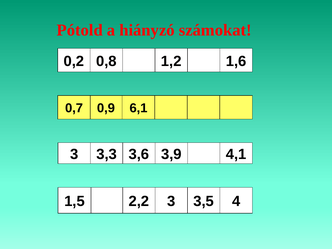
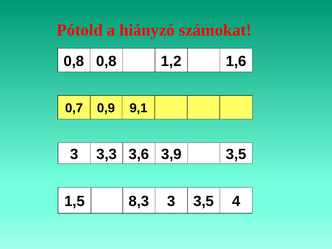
0,2: 0,2 -> 0,8 (74, 61)
6,1: 6,1 -> 9,1 (138, 108)
3,9 4,1: 4,1 -> 3,5 (236, 154)
2,2: 2,2 -> 8,3 (139, 201)
